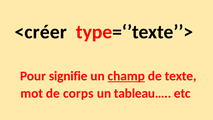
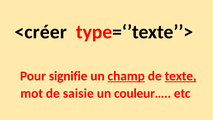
texte underline: none -> present (181, 76)
corps: corps -> saisie (78, 93)
tableau…: tableau… -> couleur… (143, 93)
